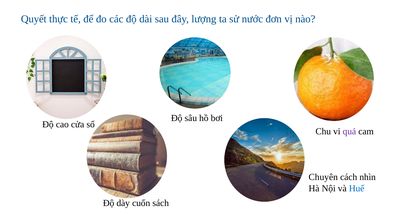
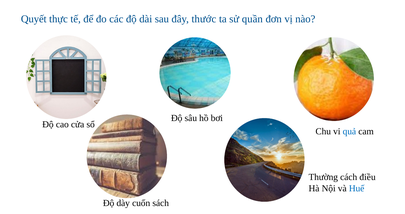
lượng: lượng -> thước (204, 19)
nước: nước -> quần (252, 19)
quả colour: purple -> blue (349, 132)
Chuyên: Chuyên -> Thường (323, 178)
nhìn: nhìn -> điều (368, 178)
